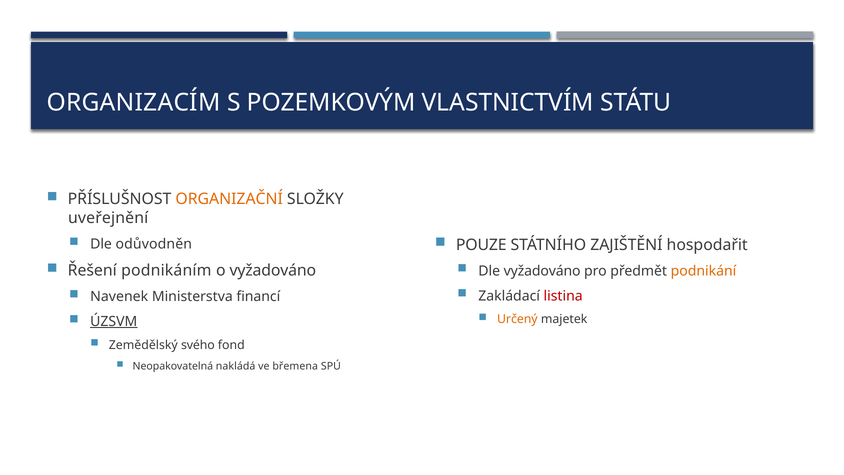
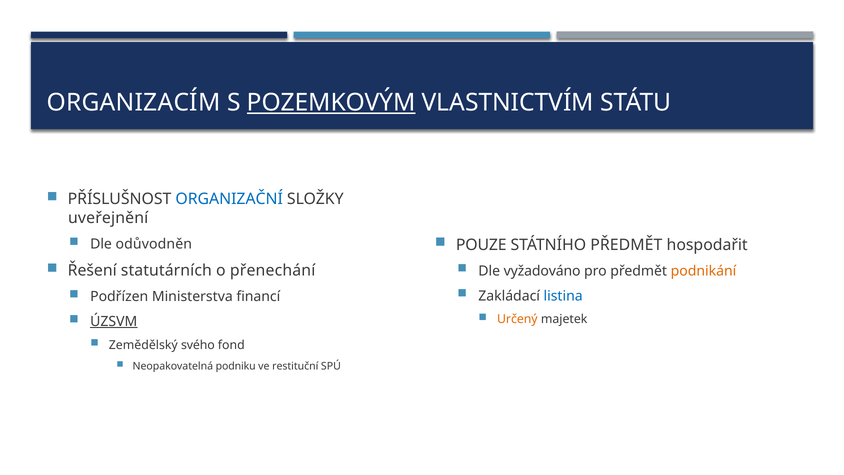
POZEMKOVÝM underline: none -> present (331, 103)
ORGANIZAČNÍ colour: orange -> blue (229, 199)
STÁTNÍHO ZAJIŠTĚNÍ: ZAJIŠTĚNÍ -> PŘEDMĚT (626, 245)
podnikáním: podnikáním -> statutárních (166, 271)
o vyžadováno: vyžadováno -> přenechání (273, 271)
listina colour: red -> blue (563, 296)
Navenek: Navenek -> Podřízen (119, 296)
nakládá: nakládá -> podniku (236, 366)
břemena: břemena -> restituční (295, 366)
